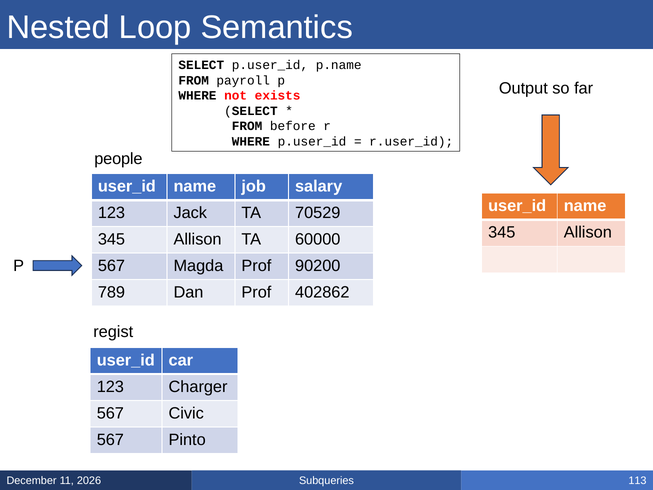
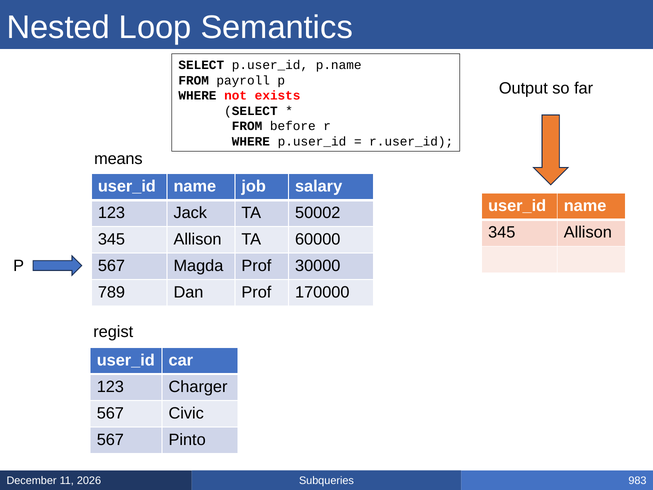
people: people -> means (118, 159)
70529: 70529 -> 50002 (318, 213)
90200: 90200 -> 30000 (318, 266)
402862: 402862 -> 170000 (322, 292)
113: 113 -> 983 (637, 480)
